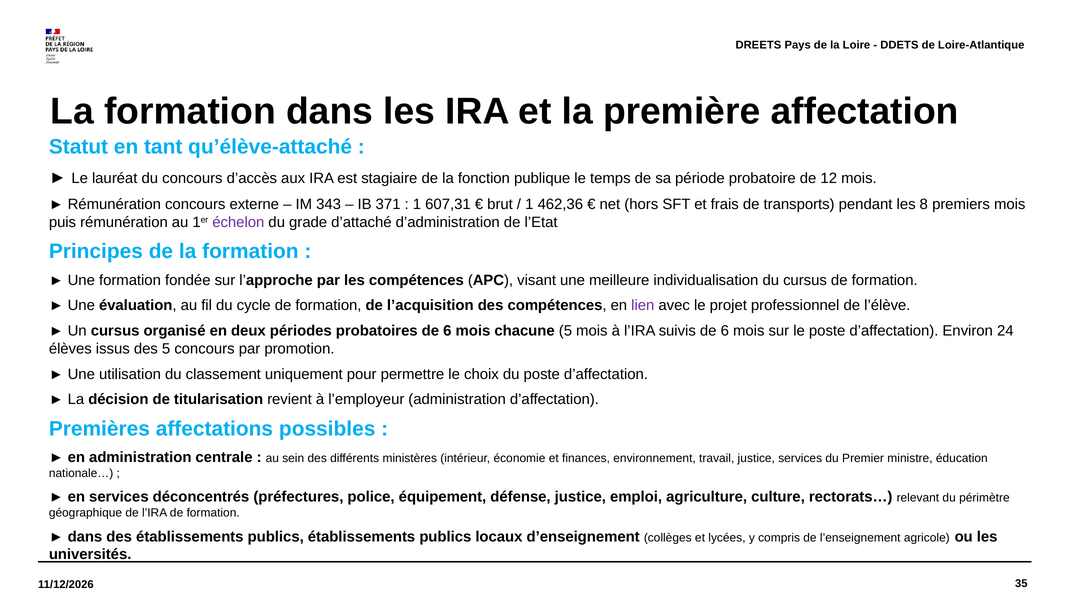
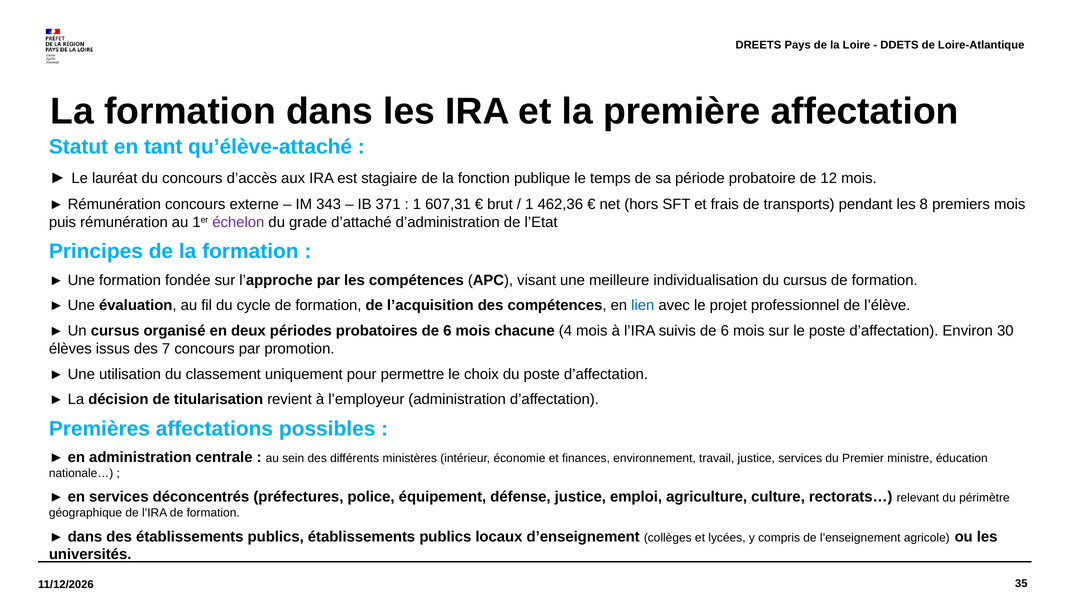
lien colour: purple -> blue (643, 306)
chacune 5: 5 -> 4 (565, 331)
24: 24 -> 30 (1005, 331)
des 5: 5 -> 7 (166, 349)
